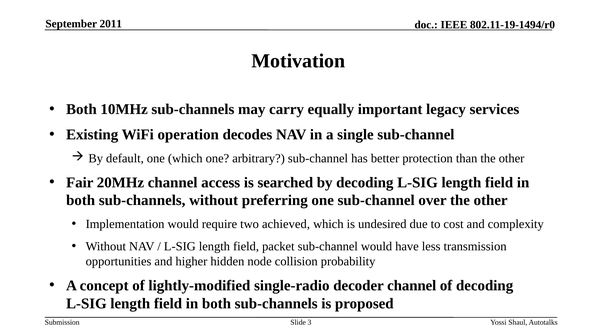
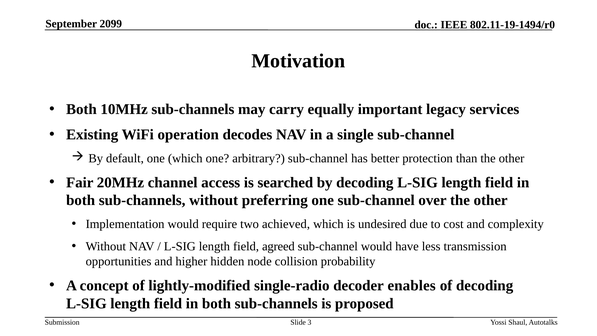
2011: 2011 -> 2099 (111, 24)
packet: packet -> agreed (278, 246)
decoder channel: channel -> enables (412, 285)
